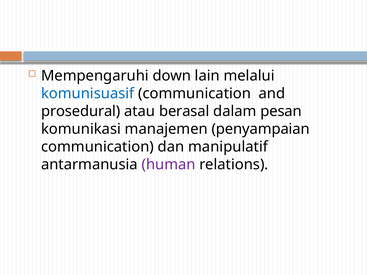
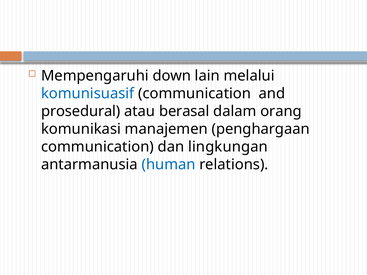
pesan: pesan -> orang (281, 111)
penyampaian: penyampaian -> penghargaan (261, 129)
manipulatif: manipulatif -> lingkungan (228, 147)
human colour: purple -> blue (169, 165)
